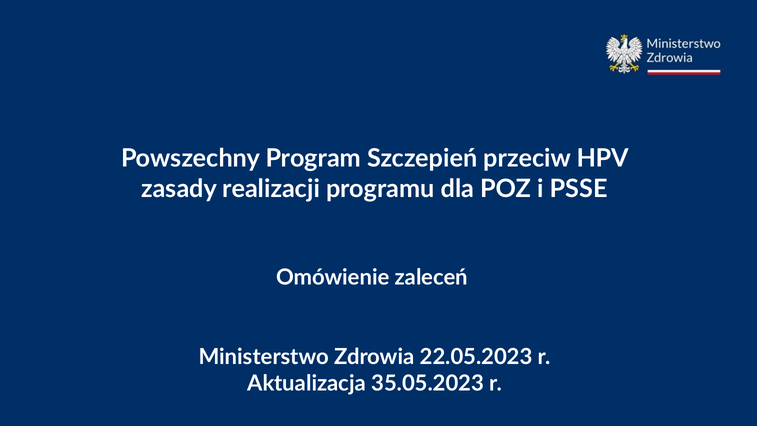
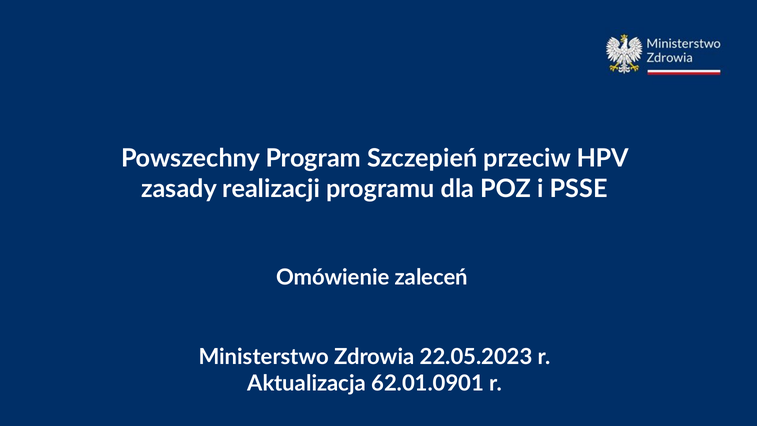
35.05.2023: 35.05.2023 -> 62.01.0901 (428, 383)
